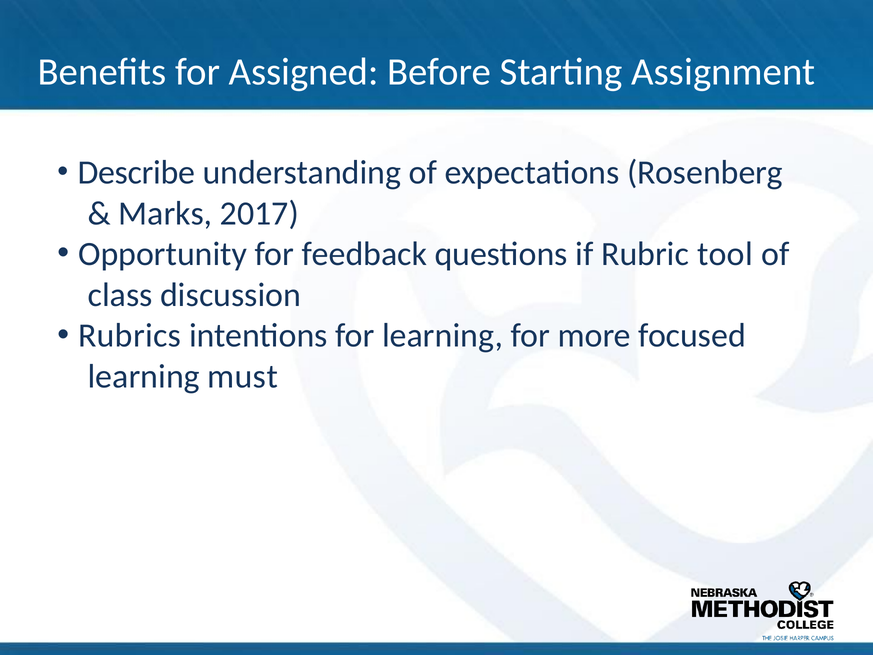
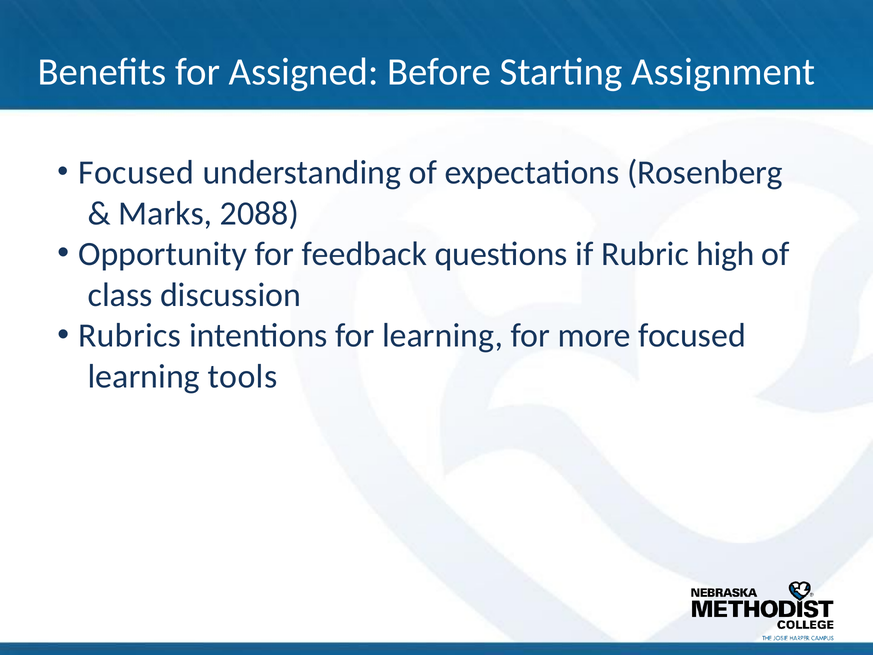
Describe: Describe -> Focused (136, 173)
2017: 2017 -> 2088 (259, 213)
tool: tool -> high (725, 254)
must: must -> tools (243, 376)
